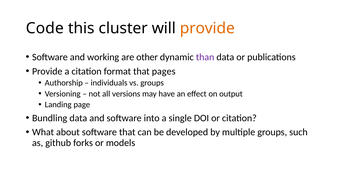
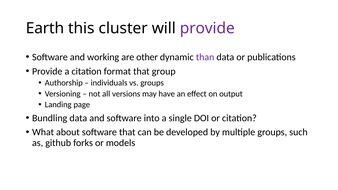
Code: Code -> Earth (45, 28)
provide colour: orange -> purple (207, 28)
pages: pages -> group (164, 71)
